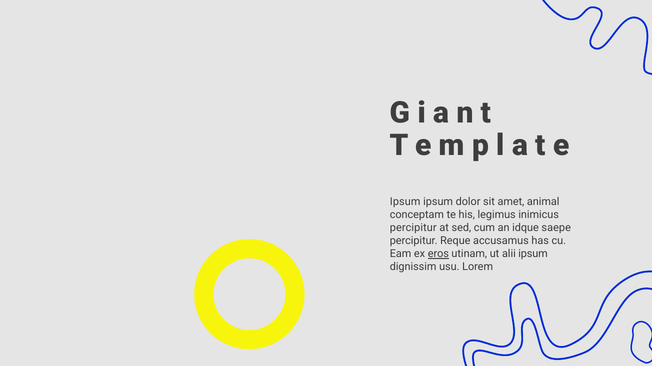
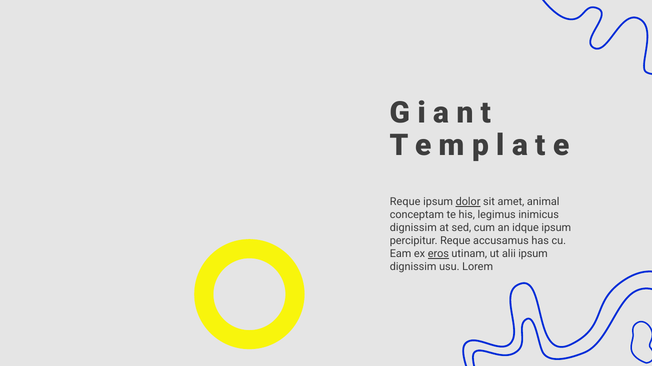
Ipsum: Ipsum -> Reque (405, 202)
dolor underline: none -> present (468, 202)
percipitur: percipitur -> dignissim (413, 228)
idque saepe: saepe -> ipsum (556, 228)
